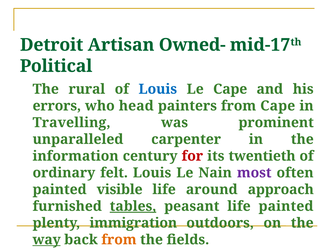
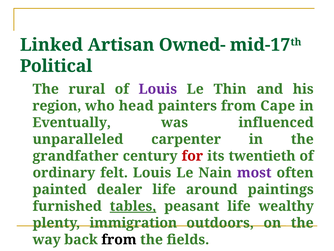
Detroit: Detroit -> Linked (52, 45)
Louis colour: blue -> purple (158, 89)
Le Cape: Cape -> Thin (230, 89)
errors: errors -> region (57, 106)
Travelling: Travelling -> Eventually (72, 122)
prominent: prominent -> influenced (276, 122)
information: information -> grandfather (76, 156)
visible: visible -> dealer (119, 189)
approach: approach -> paintings (281, 189)
life painted: painted -> wealthy (286, 206)
way underline: present -> none (47, 239)
from colour: orange -> black (119, 239)
